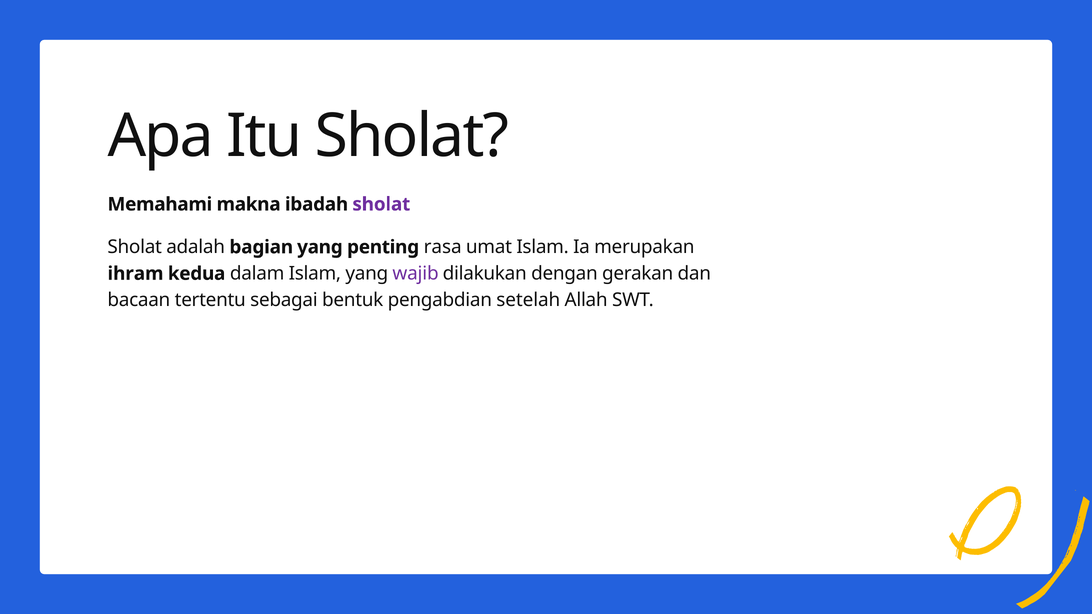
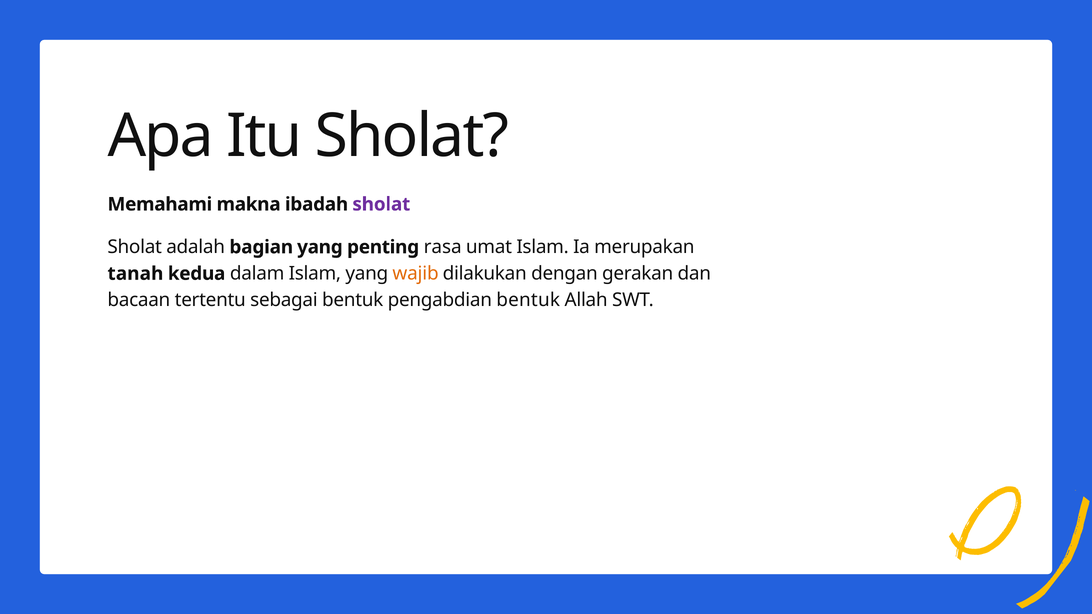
ihram: ihram -> tanah (135, 274)
wajib colour: purple -> orange (416, 274)
pengabdian setelah: setelah -> bentuk (528, 300)
